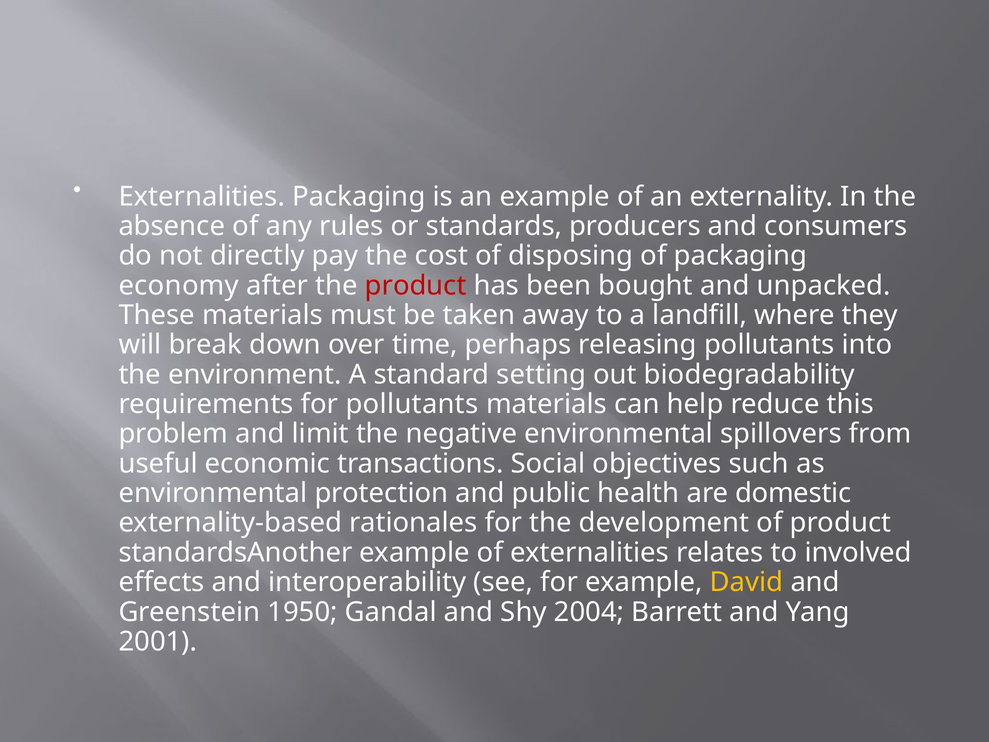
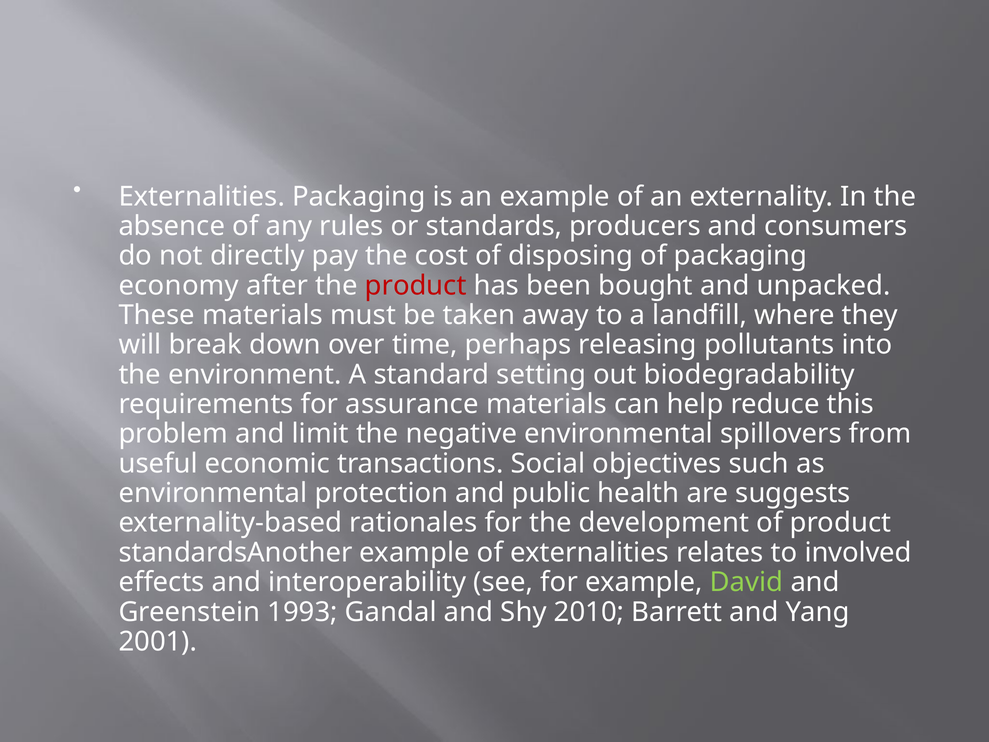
for pollutants: pollutants -> assurance (412, 404)
domestic: domestic -> suggests (793, 493)
David colour: yellow -> light green (747, 582)
1950: 1950 -> 1993 (302, 612)
2004: 2004 -> 2010 (589, 612)
